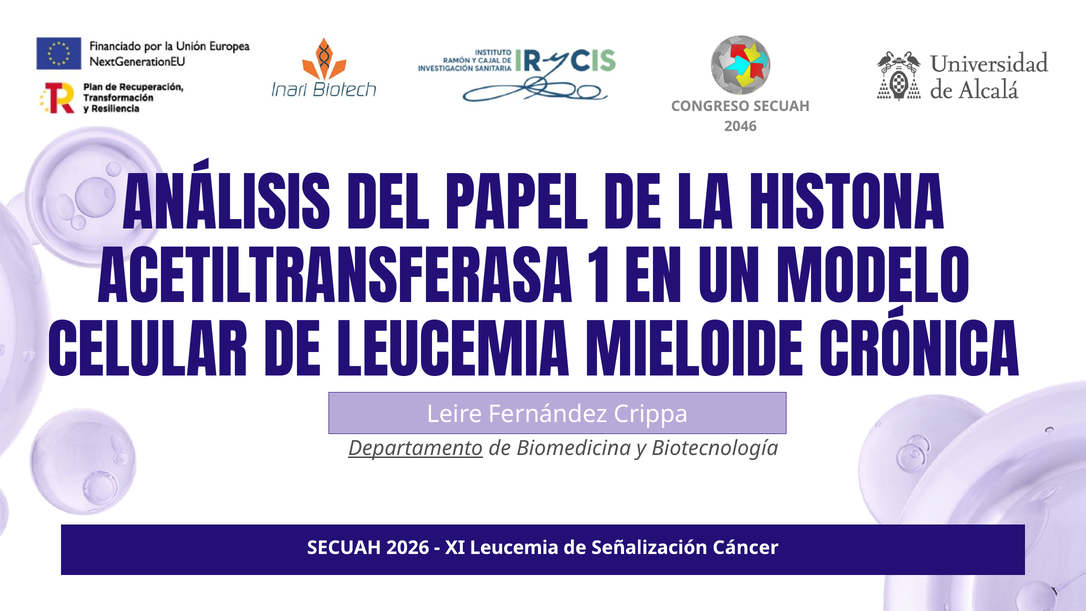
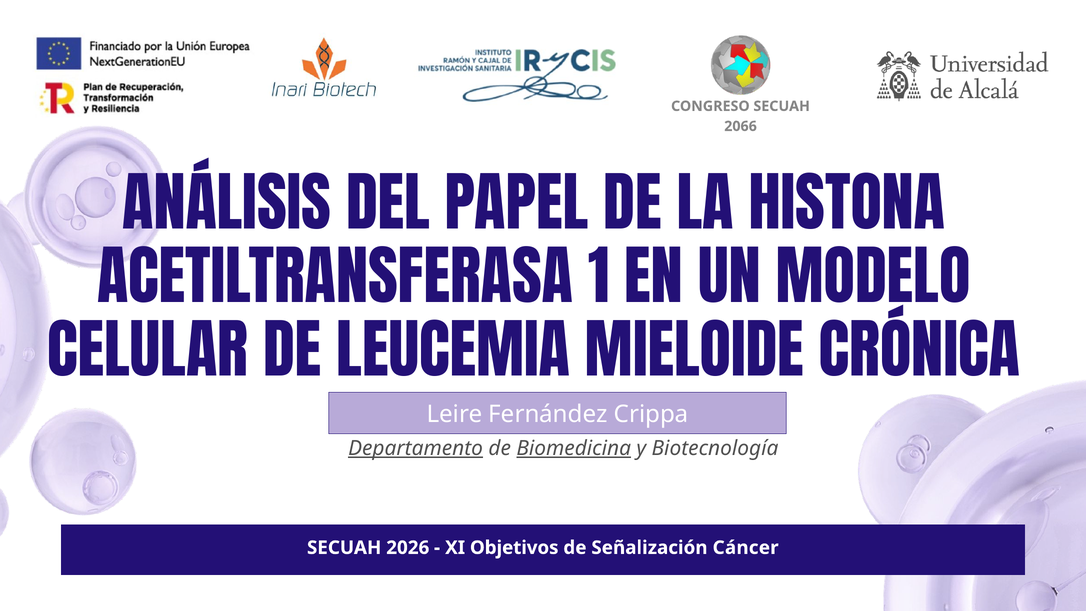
2046: 2046 -> 2066 (741, 126)
Biomedicina underline: none -> present (574, 448)
XI Leucemia: Leucemia -> Objetivos (514, 548)
